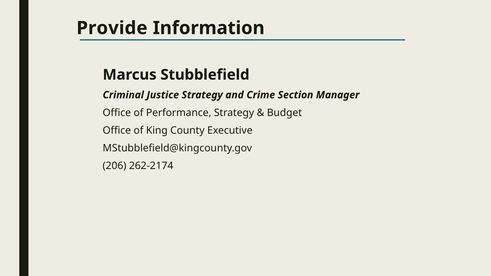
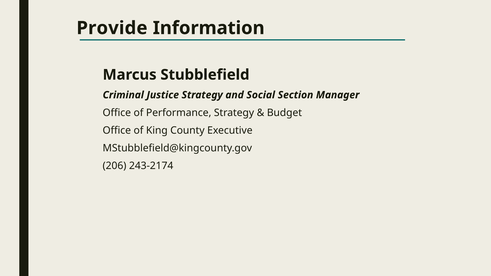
Crime: Crime -> Social (261, 95)
262-2174: 262-2174 -> 243-2174 (151, 166)
